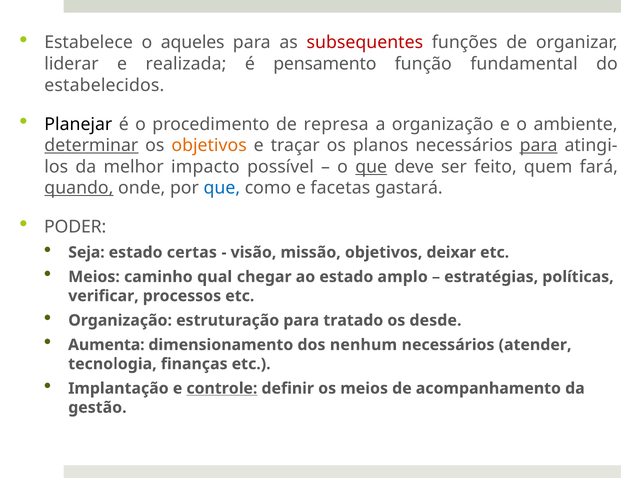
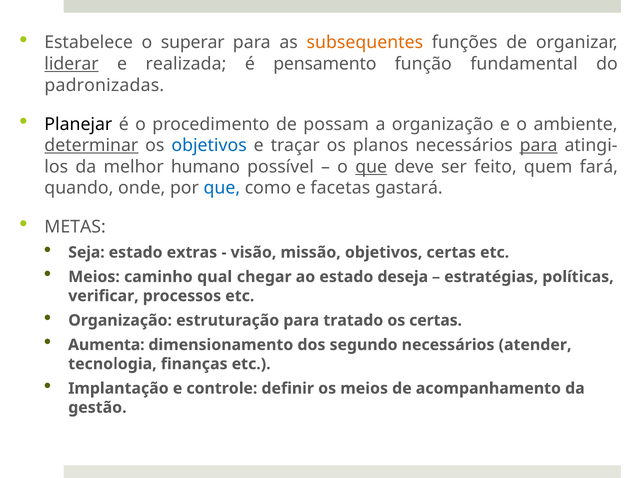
aqueles: aqueles -> superar (193, 43)
subsequentes colour: red -> orange (365, 43)
liderar underline: none -> present (72, 64)
estabelecidos: estabelecidos -> padronizadas (104, 85)
represa: represa -> possam (336, 124)
objetivos colour: orange -> blue (209, 145)
impacto: impacto -> humano (206, 167)
quando underline: present -> none (79, 188)
PODER: PODER -> METAS (75, 227)
certas: certas -> extras (192, 252)
objetivos deixar: deixar -> certas (451, 252)
amplo: amplo -> deseja (403, 277)
os desde: desde -> certas (436, 320)
nenhum: nenhum -> segundo (364, 345)
controle underline: present -> none (222, 388)
